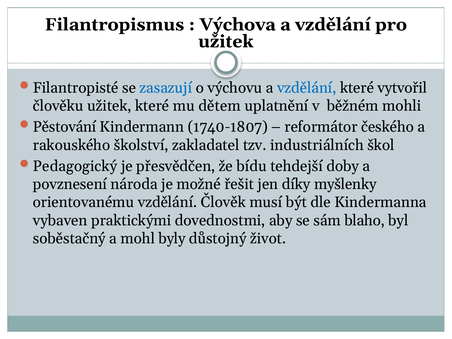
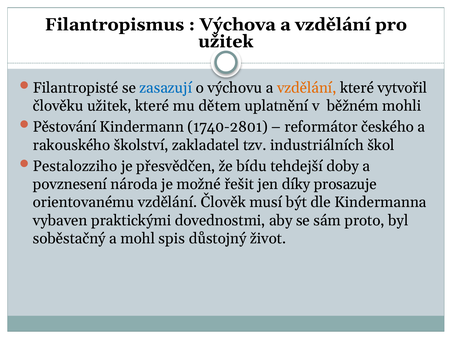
vzdělání colour: blue -> orange (307, 88)
1740-1807: 1740-1807 -> 1740-2801 (228, 127)
Pedagogický: Pedagogický -> Pestalozziho (75, 166)
myšlenky: myšlenky -> prosazuje (345, 184)
blaho: blaho -> proto (365, 220)
byly: byly -> spis (172, 238)
